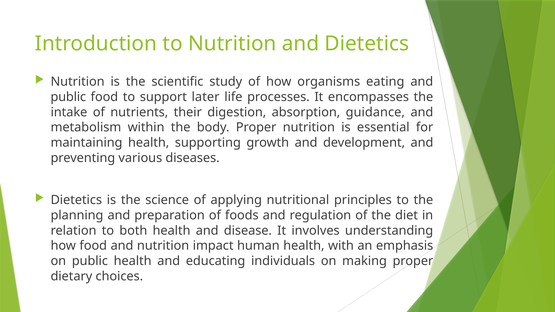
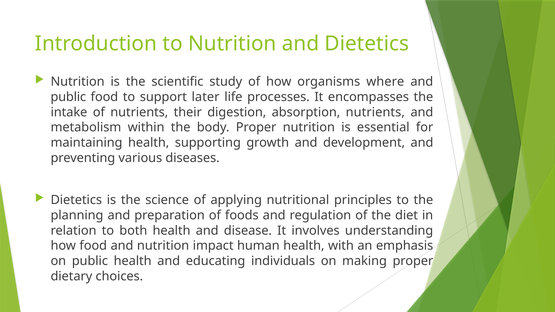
eating: eating -> where (385, 82)
absorption guidance: guidance -> nutrients (375, 112)
